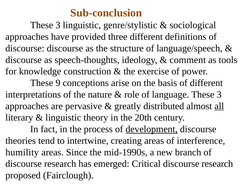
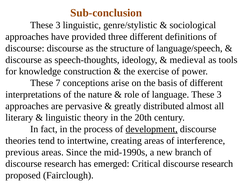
comment: comment -> medieval (188, 60)
9: 9 -> 7 (58, 83)
all underline: present -> none (219, 106)
humility: humility -> previous (22, 152)
